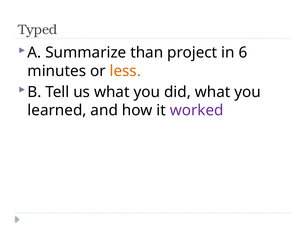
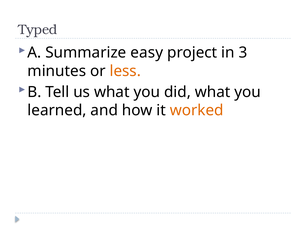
than: than -> easy (147, 53)
6: 6 -> 3 (243, 53)
worked colour: purple -> orange (197, 110)
